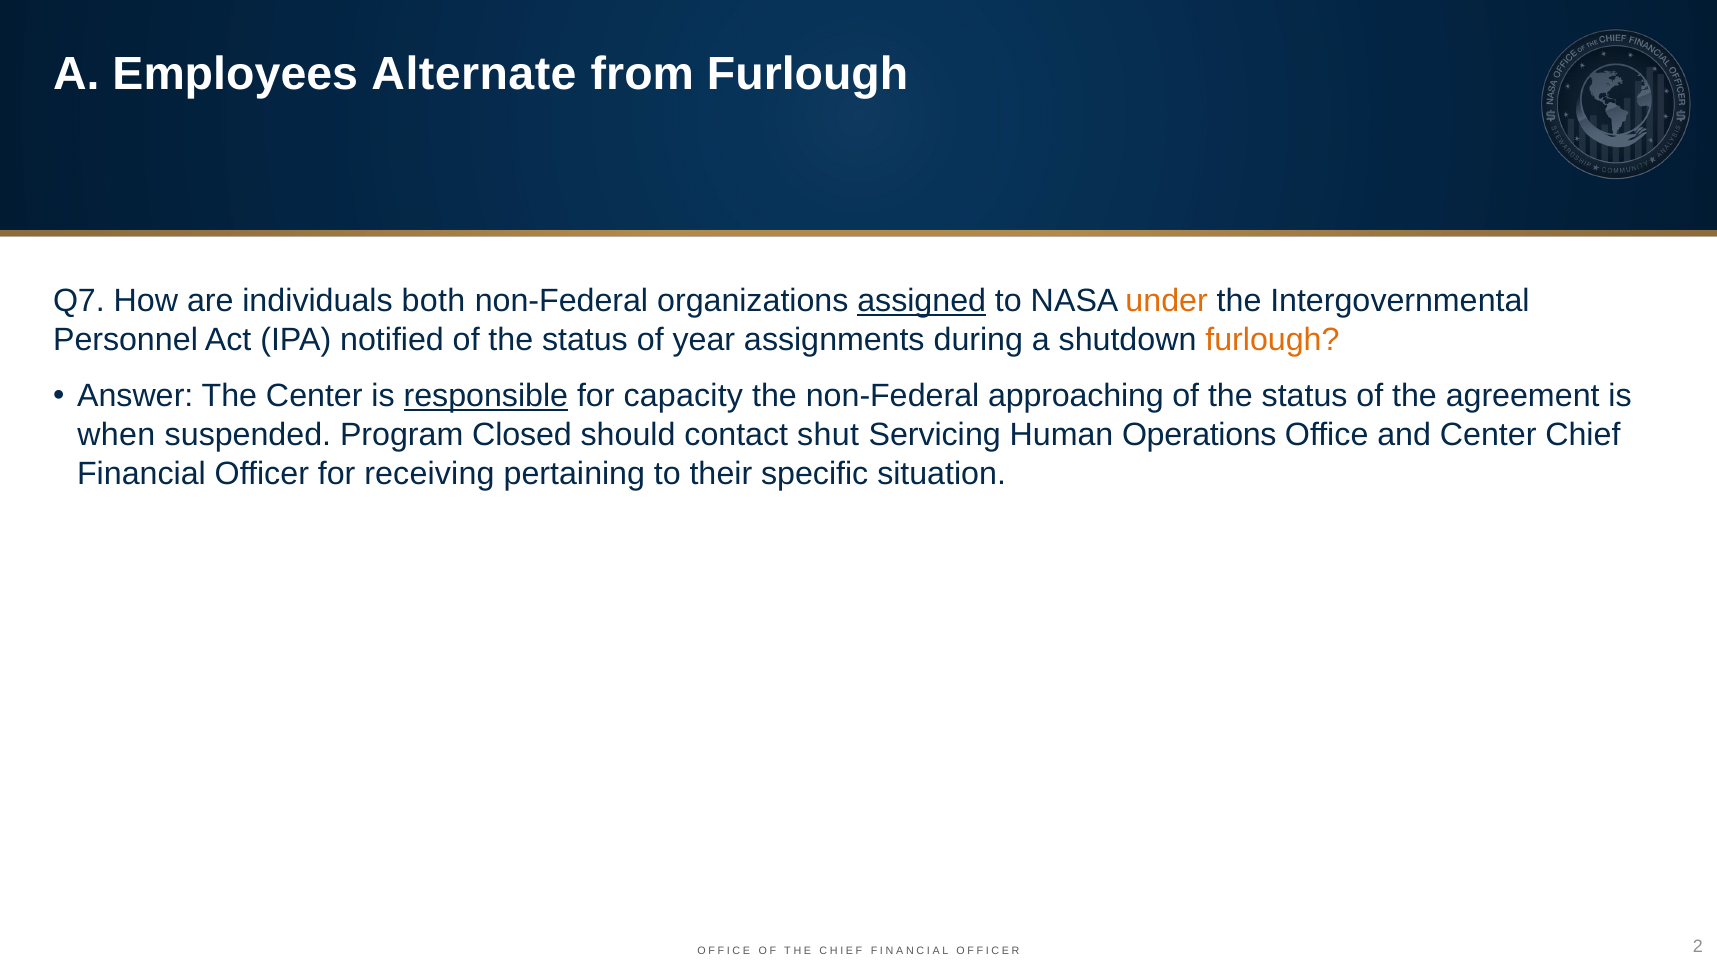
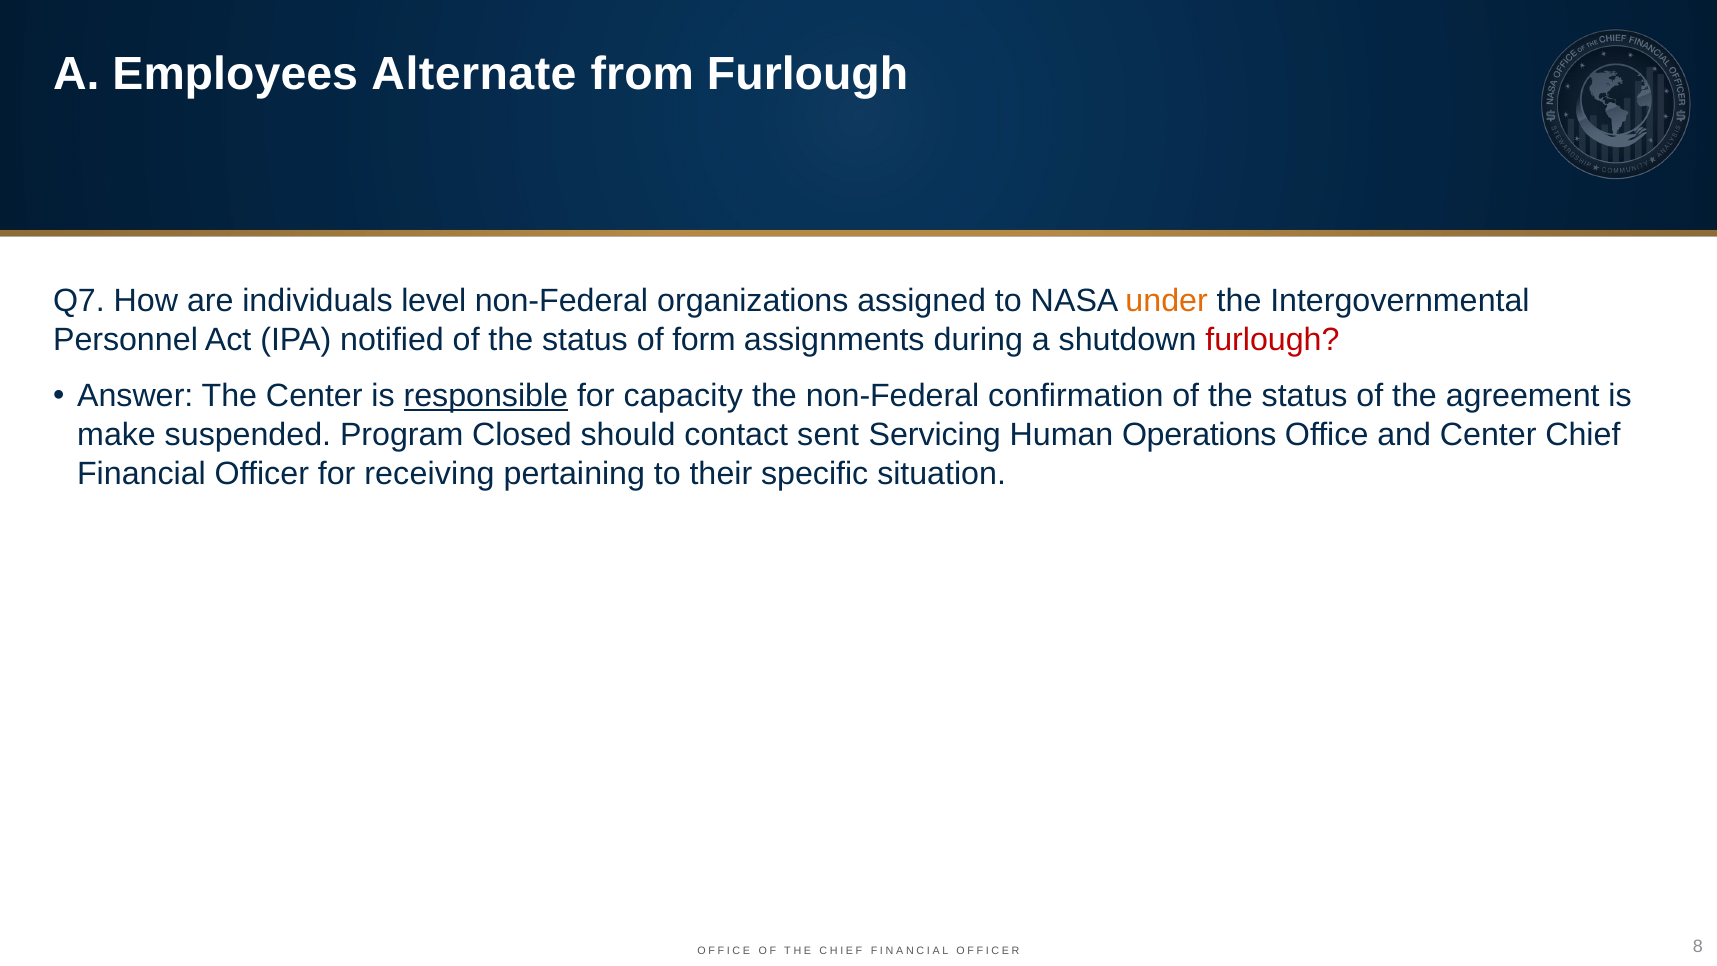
both: both -> level (434, 301)
assigned underline: present -> none (922, 301)
year: year -> form (704, 340)
furlough colour: orange -> red (1272, 340)
approaching: approaching -> confirmation (1076, 396)
when: when -> make (117, 435)
shut: shut -> sent (828, 435)
2: 2 -> 8 (1698, 947)
